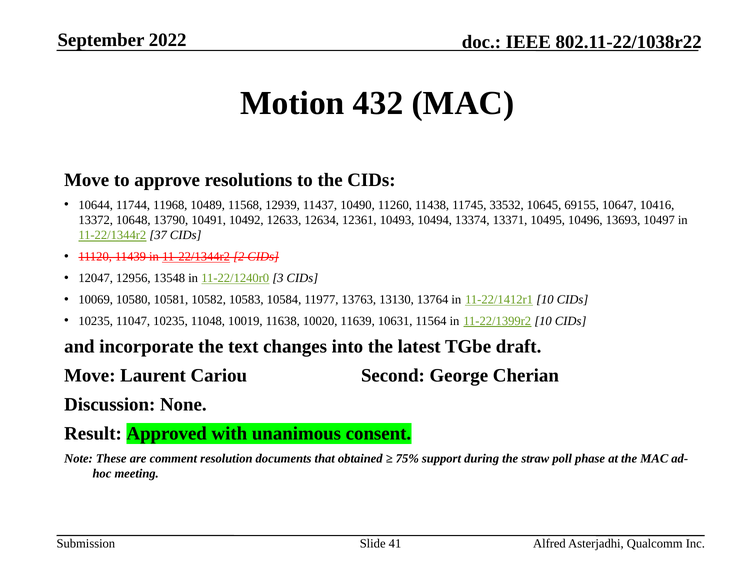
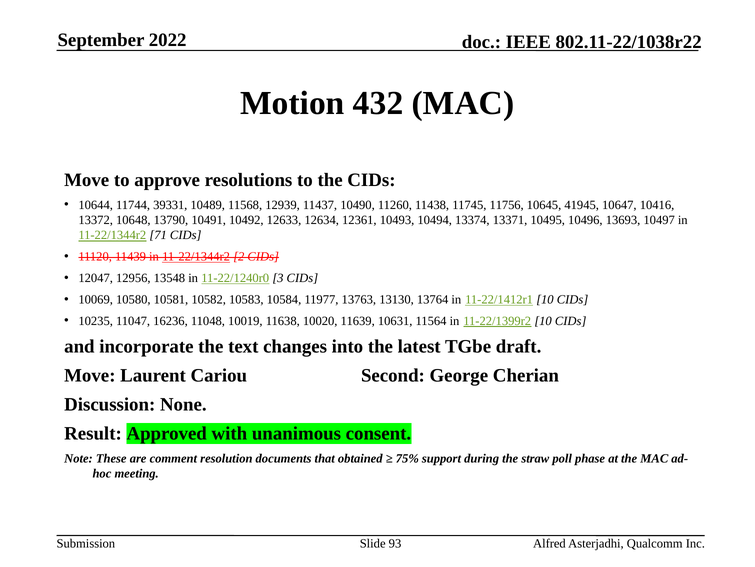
11968: 11968 -> 39331 (170, 205)
33532: 33532 -> 11756 (507, 205)
69155: 69155 -> 41945 (582, 205)
37: 37 -> 71 (158, 235)
11047 10235: 10235 -> 16236 (171, 321)
41: 41 -> 93 (395, 543)
